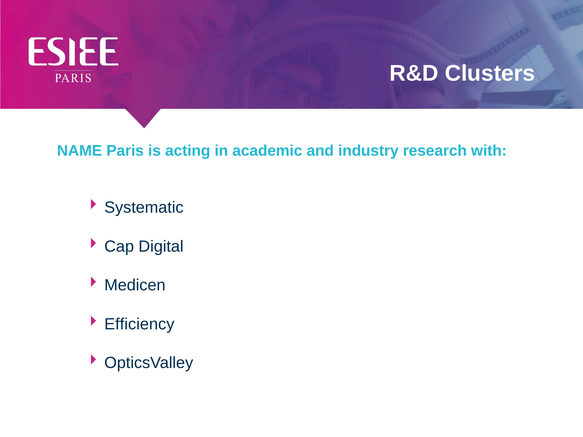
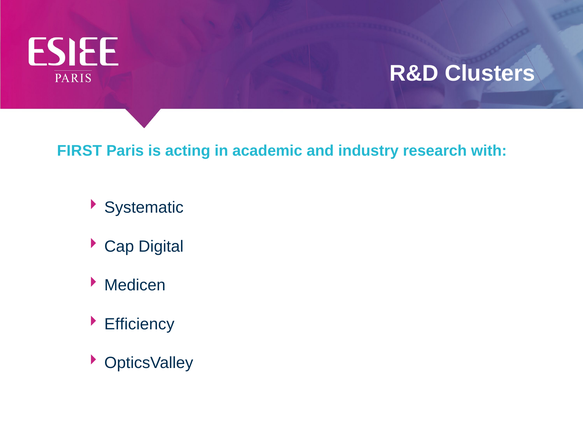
NAME: NAME -> FIRST (79, 151)
